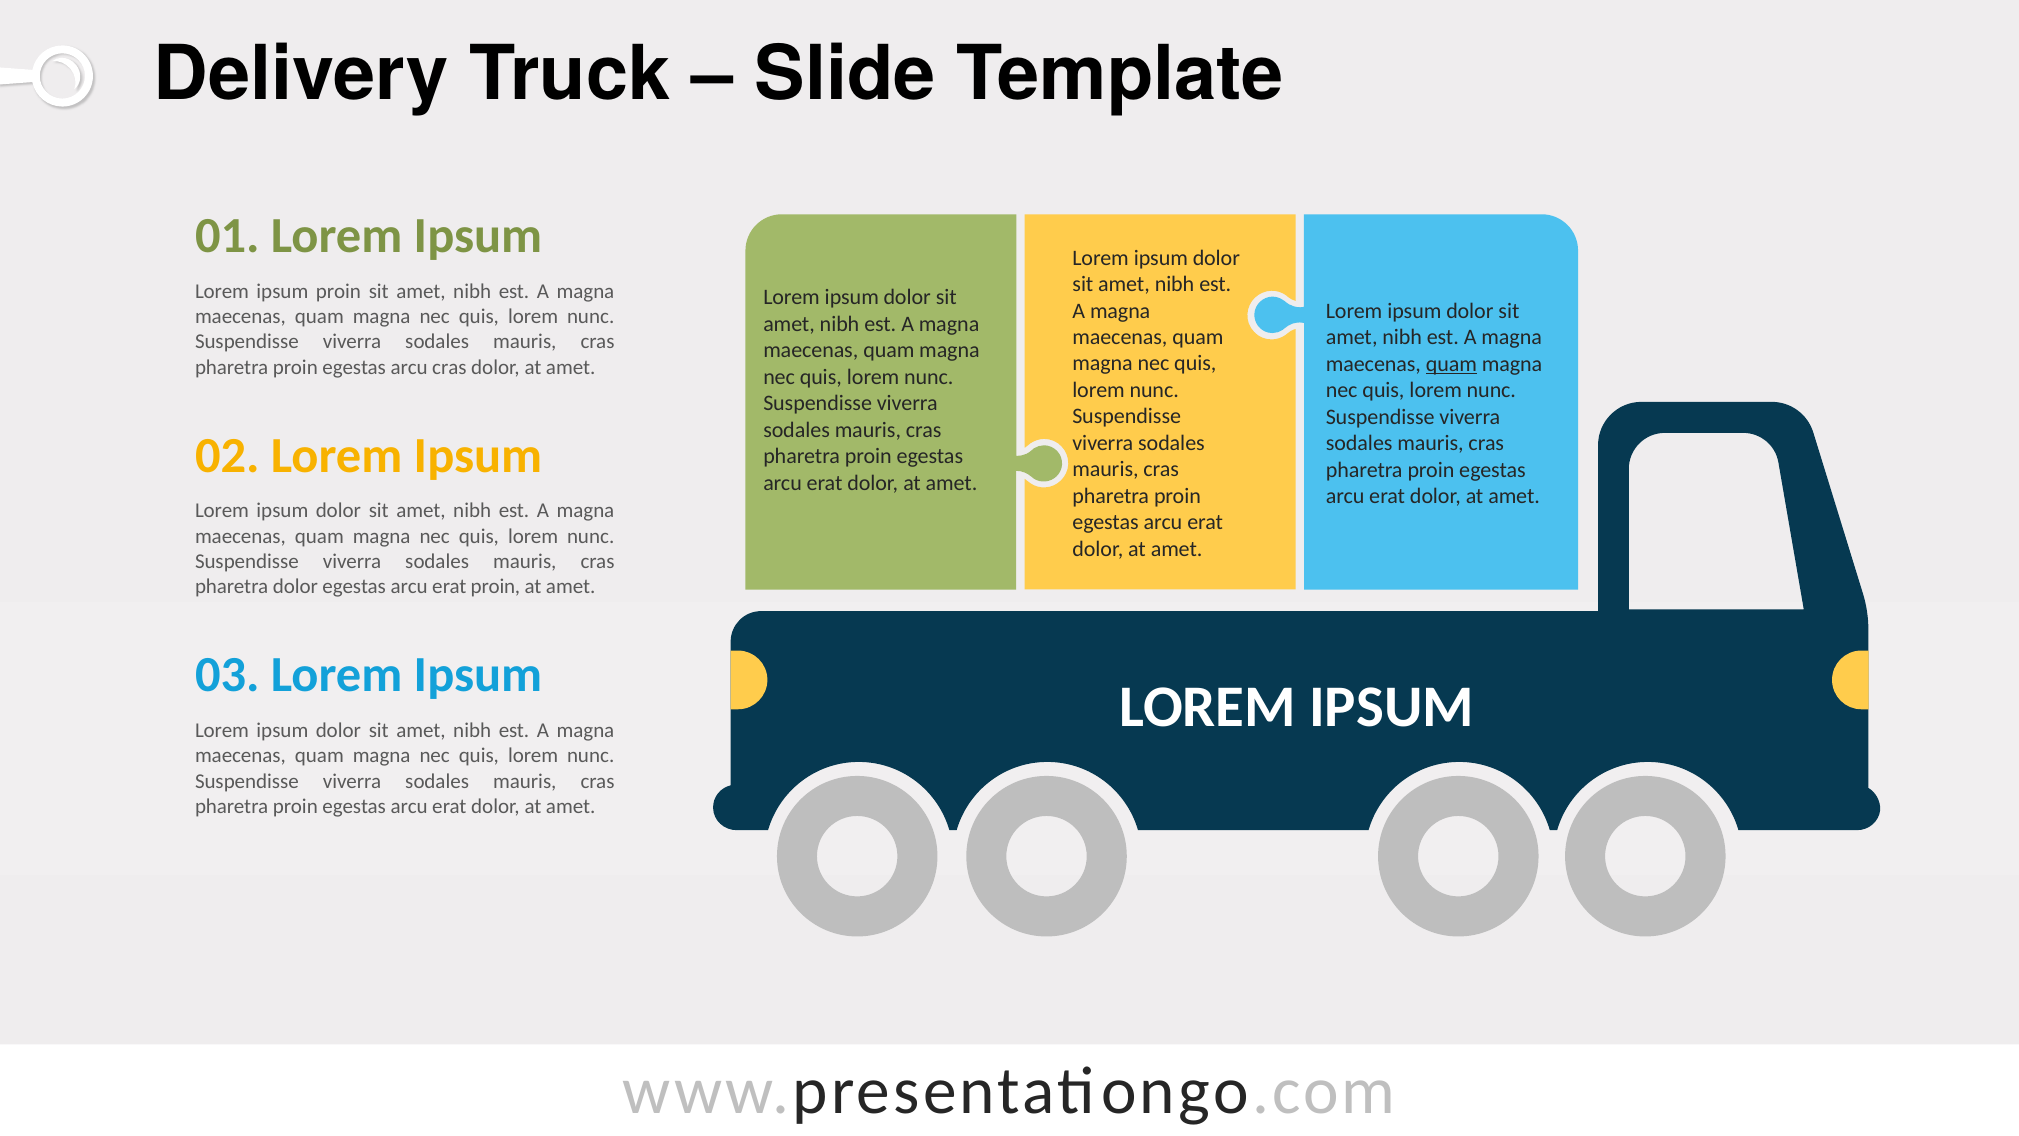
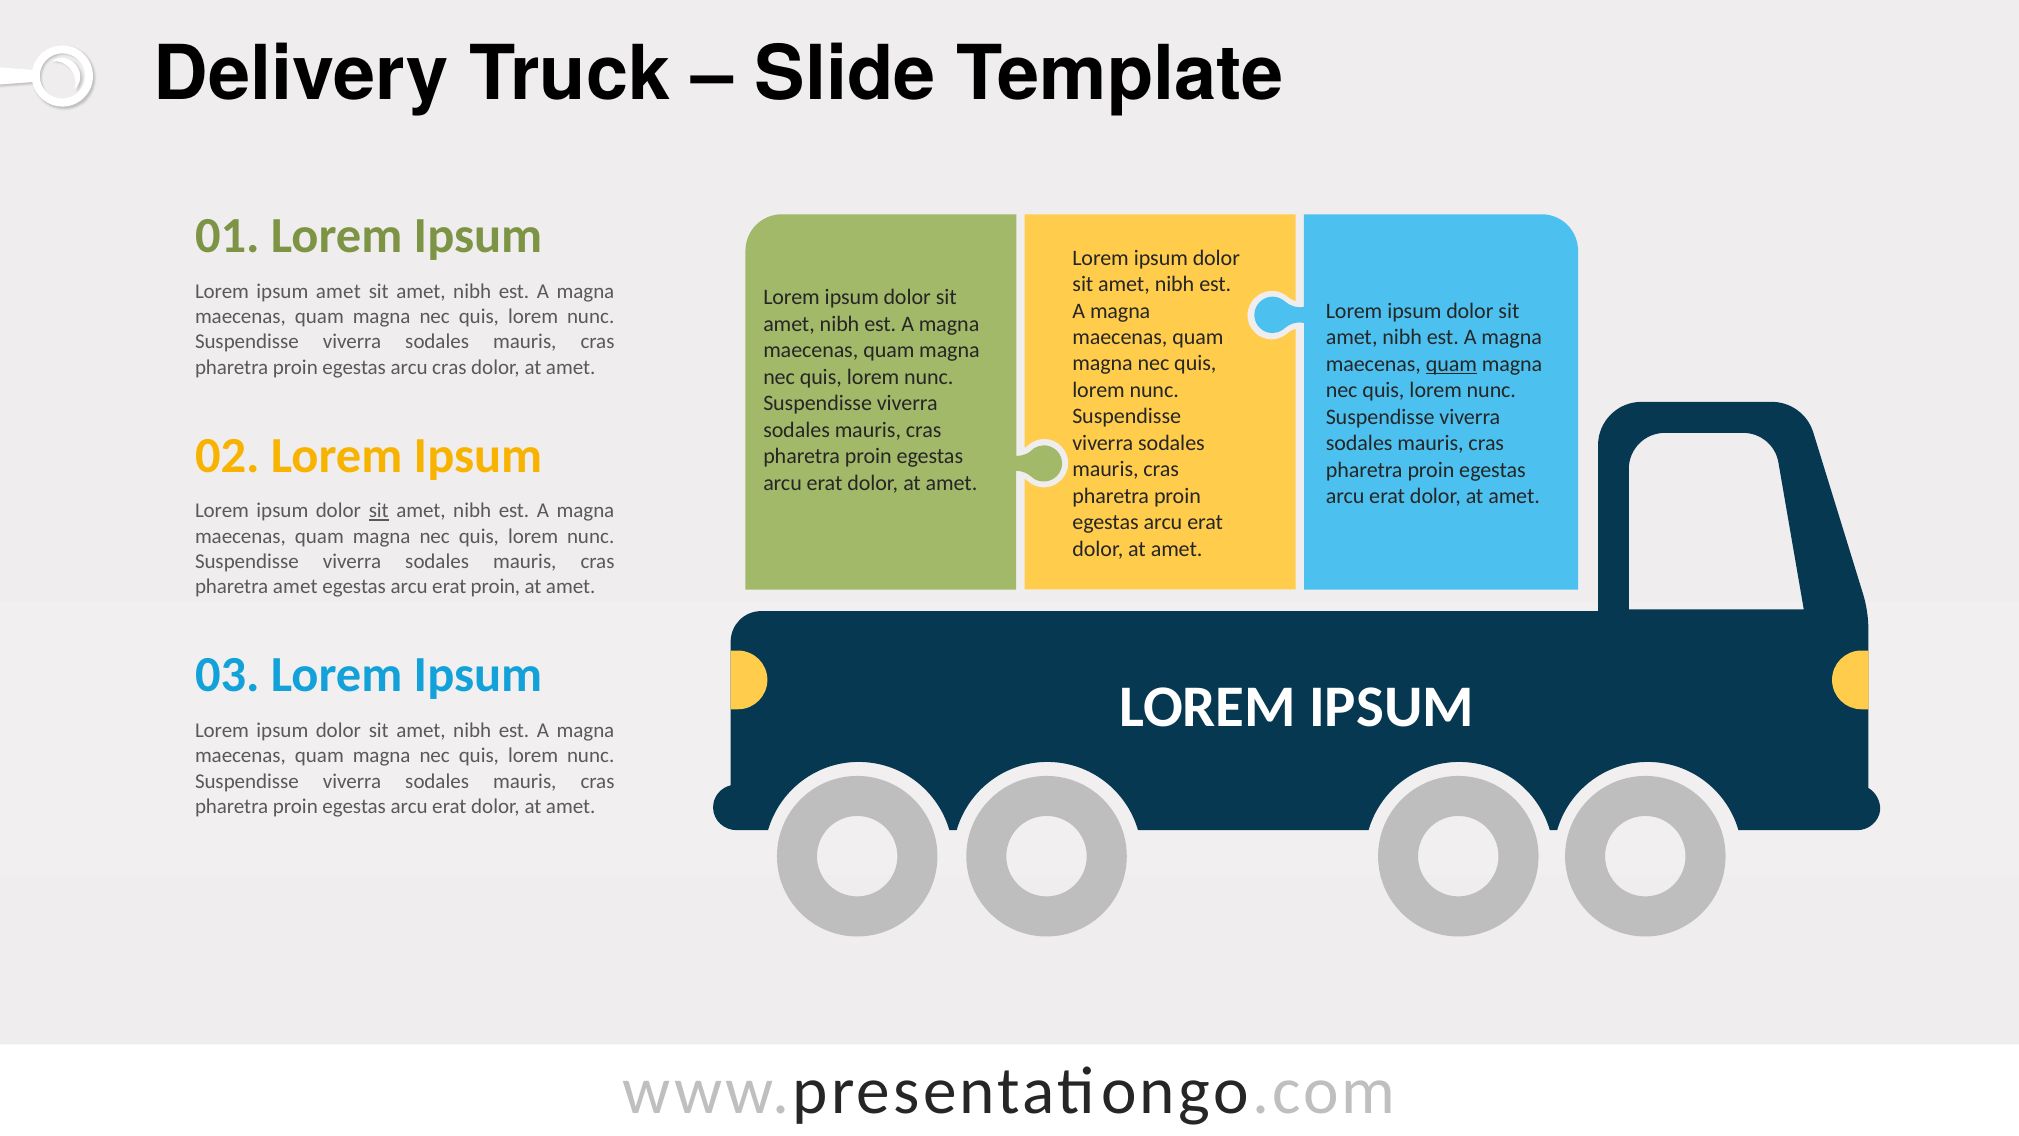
ipsum proin: proin -> amet (338, 291)
sit underline: none -> present (379, 511)
pharetra dolor: dolor -> amet (295, 587)
